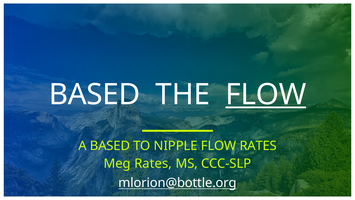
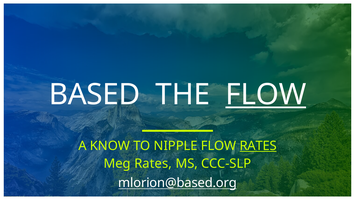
A BASED: BASED -> KNOW (110, 146)
RATES underline: none -> present (258, 146)
mlorion@bottle.org: mlorion@bottle.org -> mlorion@based.org (178, 183)
